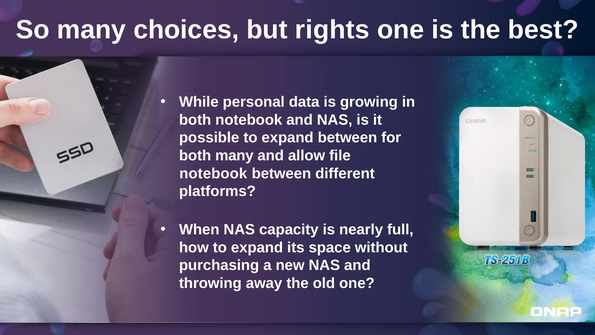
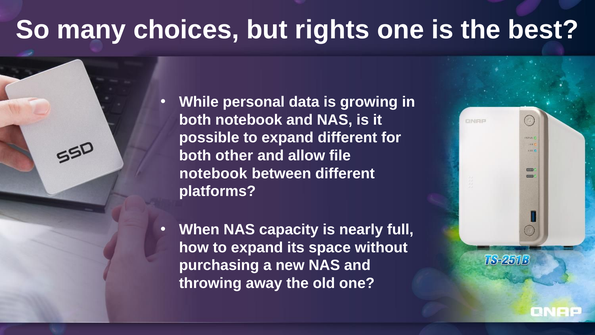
expand between: between -> different (347, 138)
both many: many -> other (234, 155)
